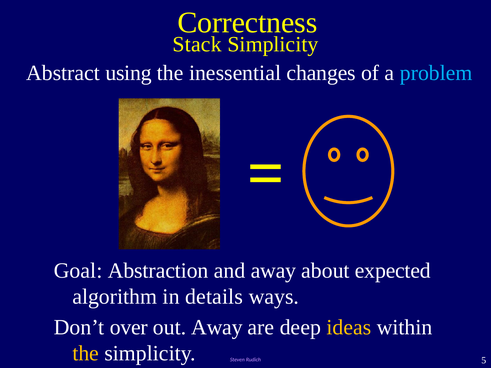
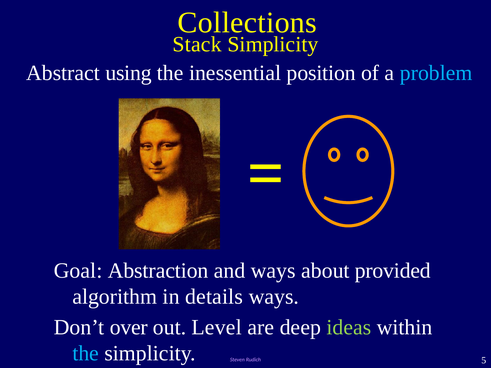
Correctness: Correctness -> Collections (247, 23)
changes: changes -> position (321, 73)
and away: away -> ways (273, 271)
expected: expected -> provided (393, 271)
out Away: Away -> Level (217, 327)
ideas colour: yellow -> light green (349, 327)
the colour: yellow -> light blue (86, 354)
